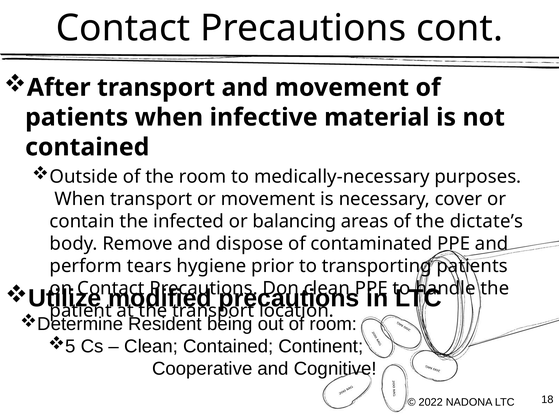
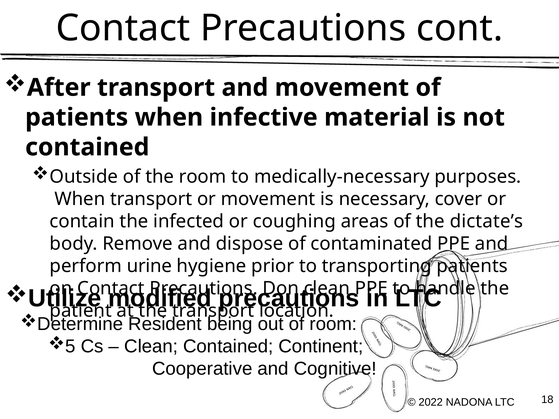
balancing: balancing -> coughing (294, 221)
tears: tears -> urine (149, 266)
